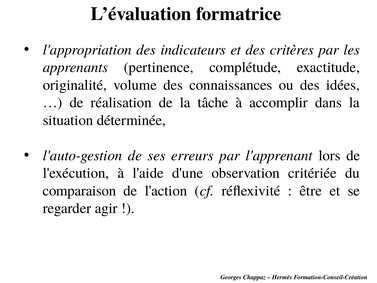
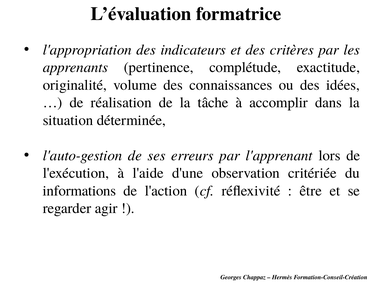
comparaison: comparaison -> informations (79, 191)
